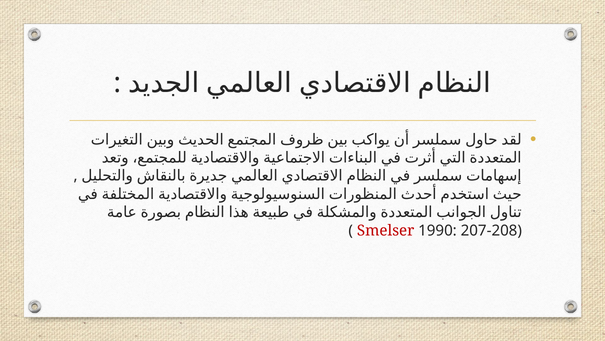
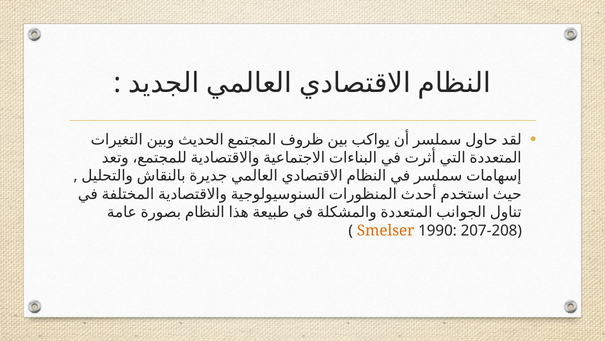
Smelser colour: red -> orange (386, 230)
